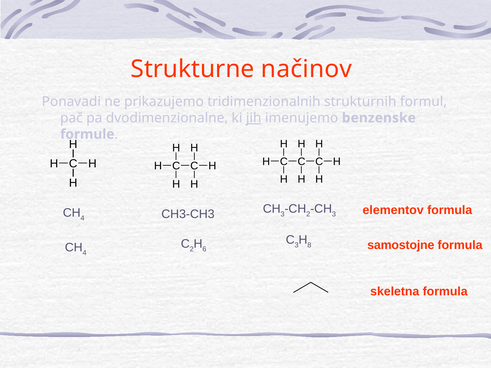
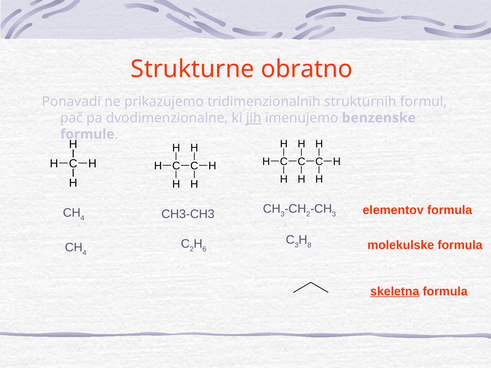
načinov: načinov -> obratno (307, 69)
samostojne: samostojne -> molekulske (401, 245)
skeletna underline: none -> present (395, 291)
